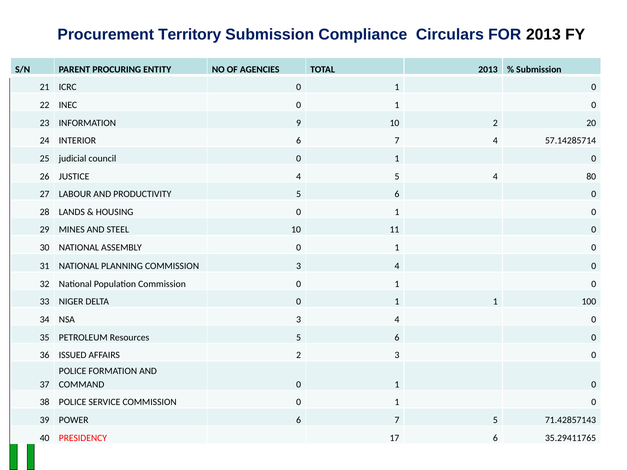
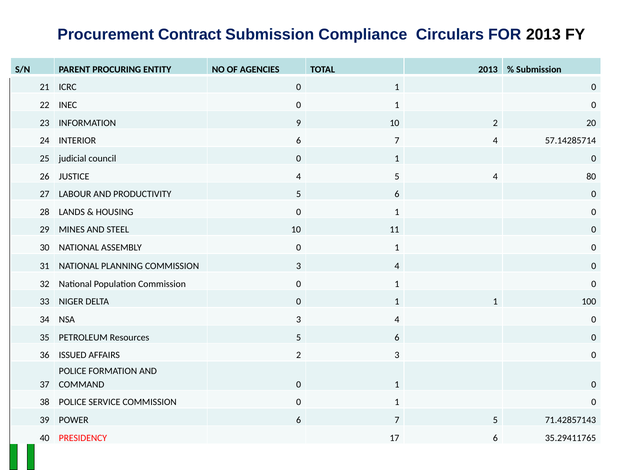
Territory: Territory -> Contract (190, 35)
